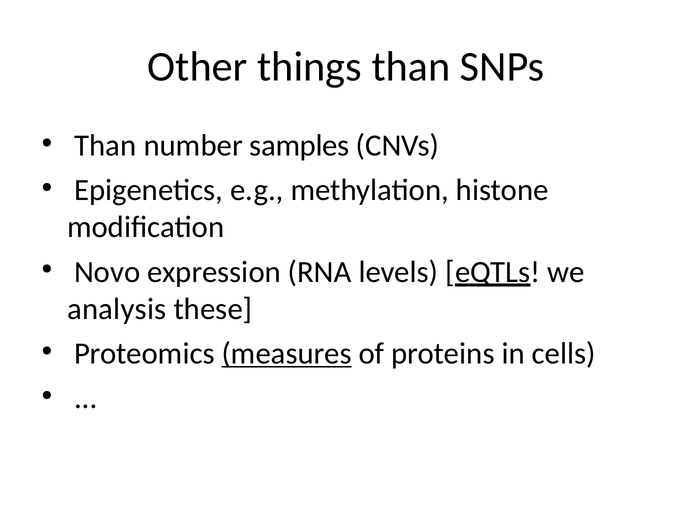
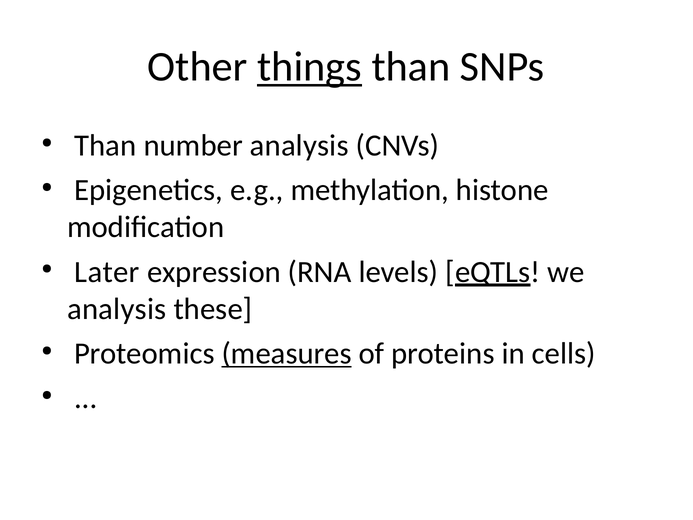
things underline: none -> present (310, 67)
number samples: samples -> analysis (299, 145)
Novo: Novo -> Later (107, 272)
